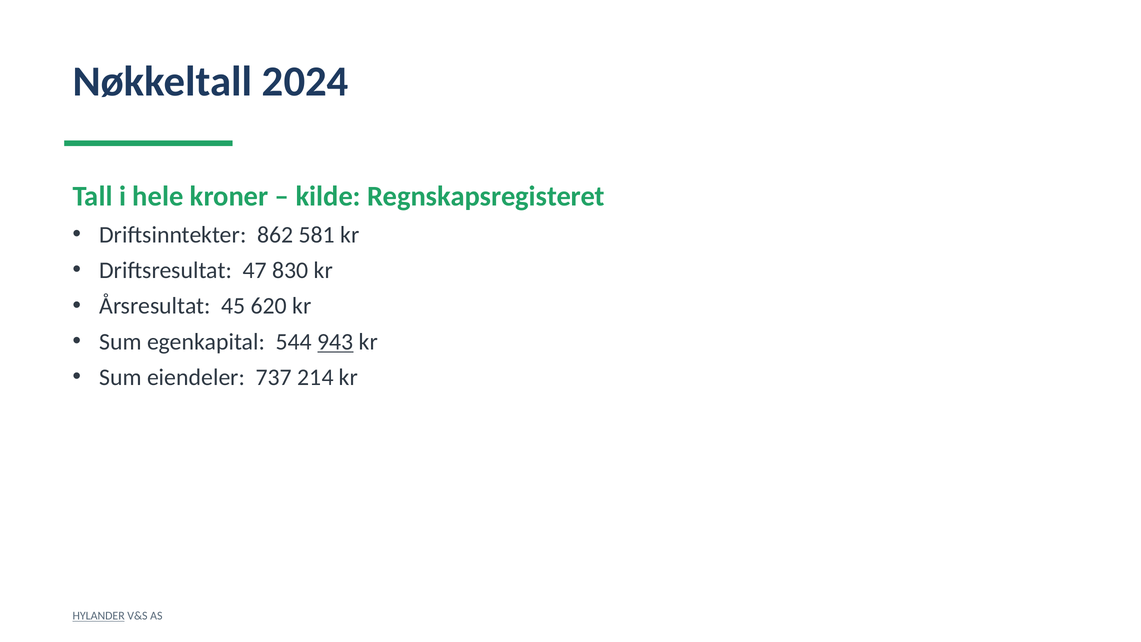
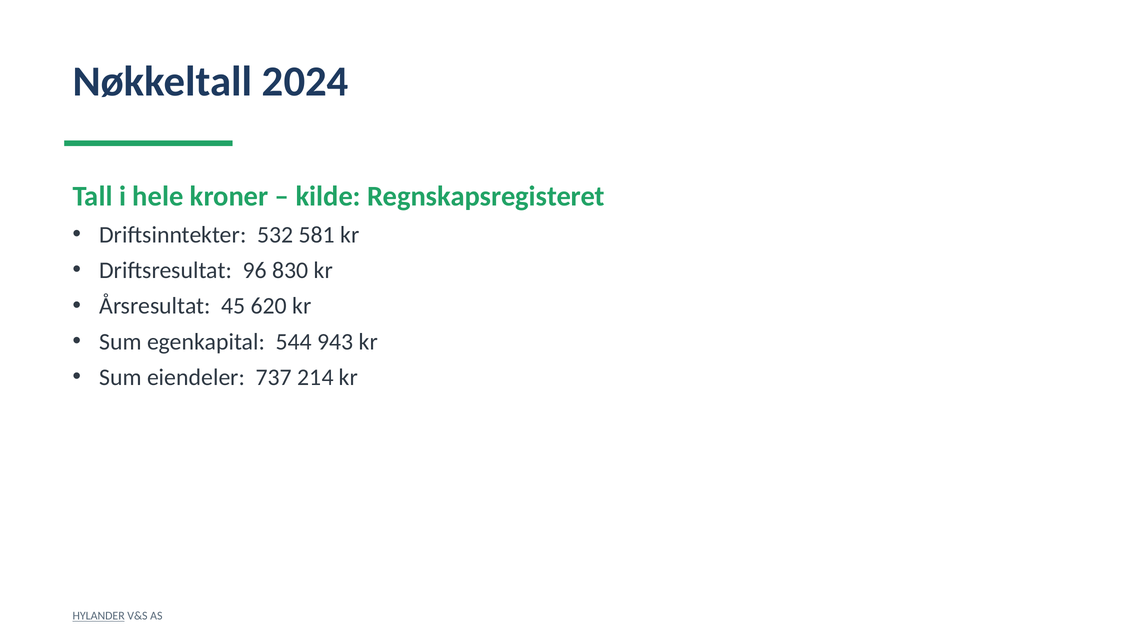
862: 862 -> 532 (275, 235)
47: 47 -> 96 (255, 270)
943 underline: present -> none (335, 342)
